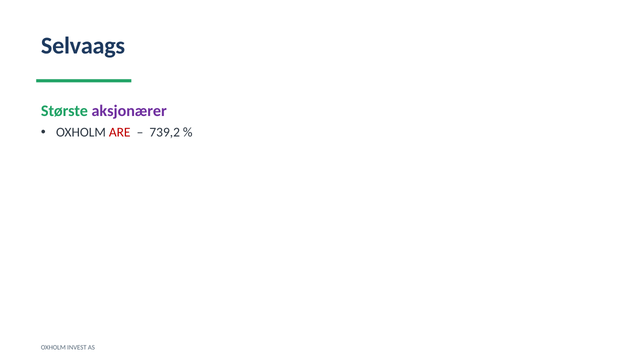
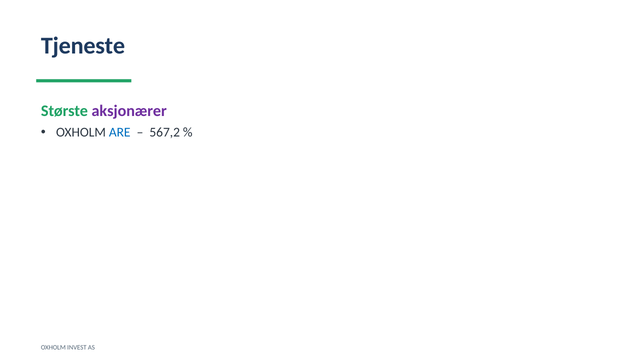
Selvaags: Selvaags -> Tjeneste (83, 46)
ARE colour: red -> blue (120, 132)
739,2: 739,2 -> 567,2 (165, 132)
